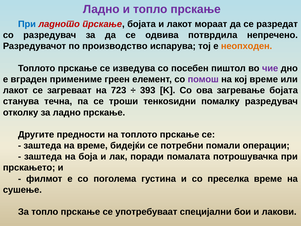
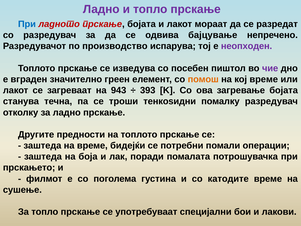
потврдила: потврдила -> бајцување (213, 35)
неопходен colour: orange -> purple (247, 46)
примениме: примениме -> значително (76, 79)
помош colour: purple -> orange (203, 79)
723: 723 -> 943 (119, 90)
преселка: преселка -> катодите (228, 179)
